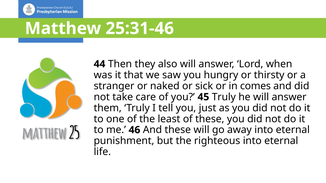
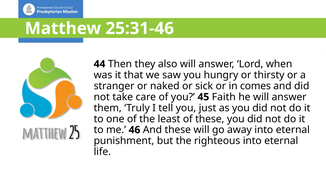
45 Truly: Truly -> Faith (224, 97)
